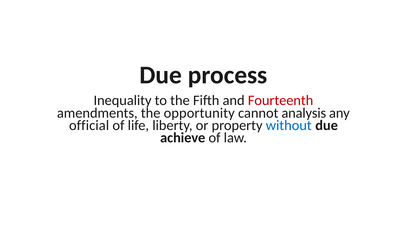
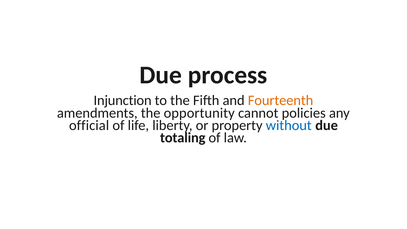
Inequality: Inequality -> Injunction (123, 100)
Fourteenth colour: red -> orange (281, 100)
analysis: analysis -> policies (304, 113)
achieve: achieve -> totaling (183, 138)
